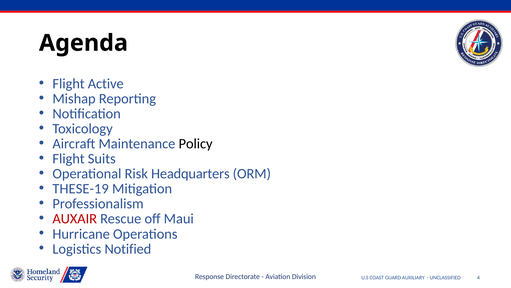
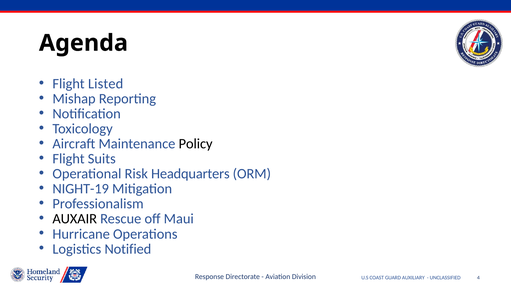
Active: Active -> Listed (106, 84)
THESE-19: THESE-19 -> NIGHT-19 (81, 189)
AUXAIR colour: red -> black (75, 218)
